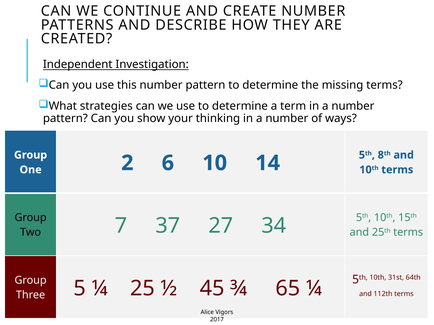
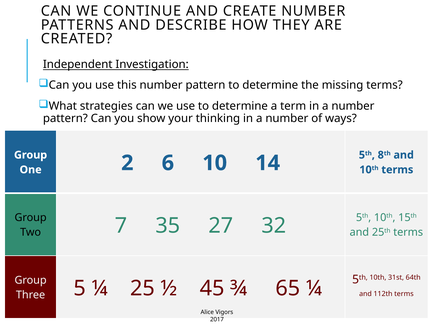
37: 37 -> 35 (168, 226)
34: 34 -> 32 (274, 226)
